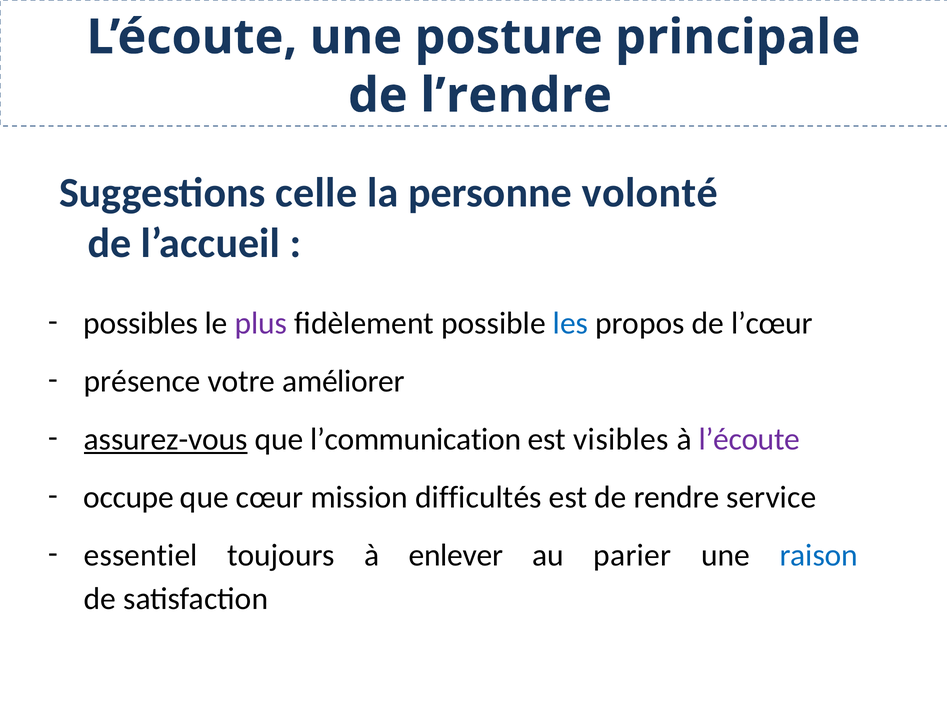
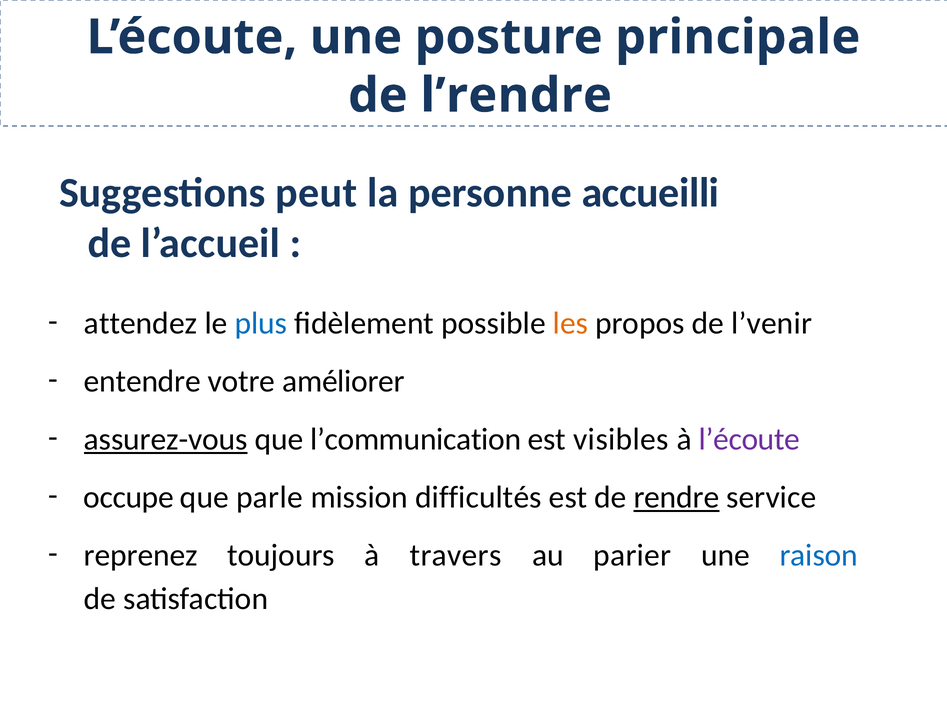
celle: celle -> peut (316, 193)
volonté: volonté -> accueilli (650, 193)
possibles: possibles -> attendez (141, 323)
plus colour: purple -> blue (261, 323)
les colour: blue -> orange (571, 323)
l’cœur: l’cœur -> l’venir (772, 323)
présence: présence -> entendre (142, 381)
cœur: cœur -> parle (270, 497)
rendre underline: none -> present (677, 497)
essentiel: essentiel -> reprenez (141, 556)
enlever: enlever -> travers (456, 556)
